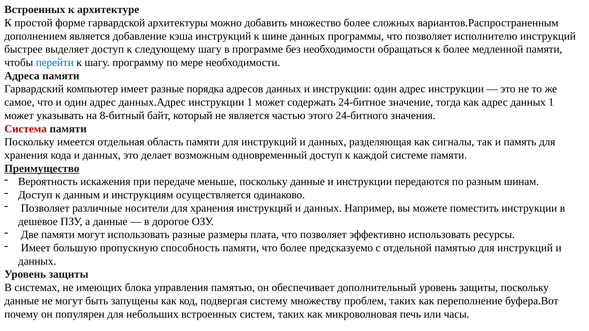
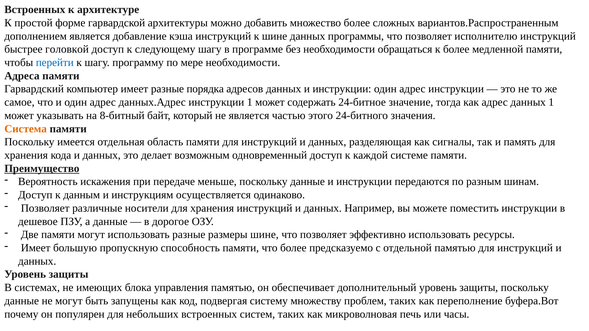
выделяет: выделяет -> головкой (67, 49)
Система colour: red -> orange (26, 129)
размеры плата: плата -> шине (264, 235)
